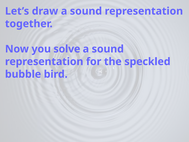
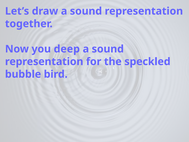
solve: solve -> deep (67, 49)
